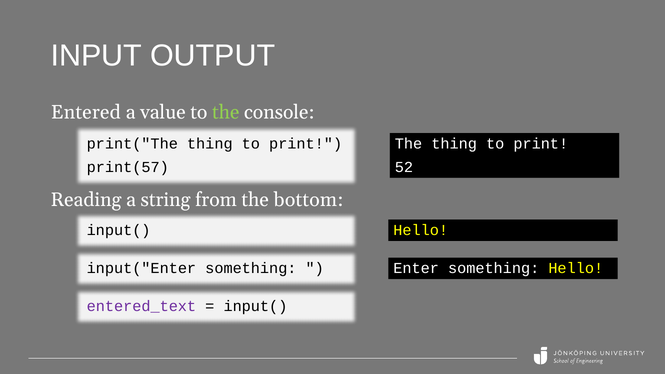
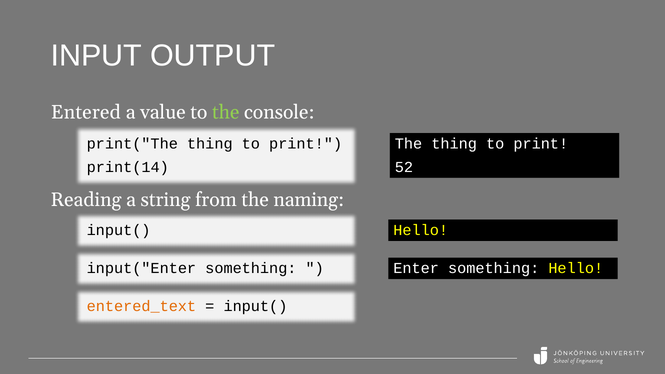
print(57: print(57 -> print(14 (128, 167)
bottom: bottom -> naming (309, 200)
entered_text colour: purple -> orange (141, 306)
